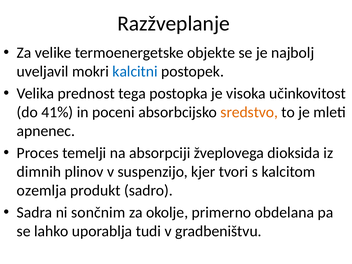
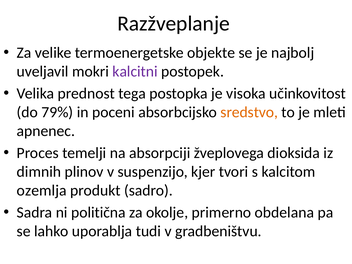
kalcitni colour: blue -> purple (135, 72)
41%: 41% -> 79% (57, 112)
sončnim: sončnim -> politična (98, 213)
